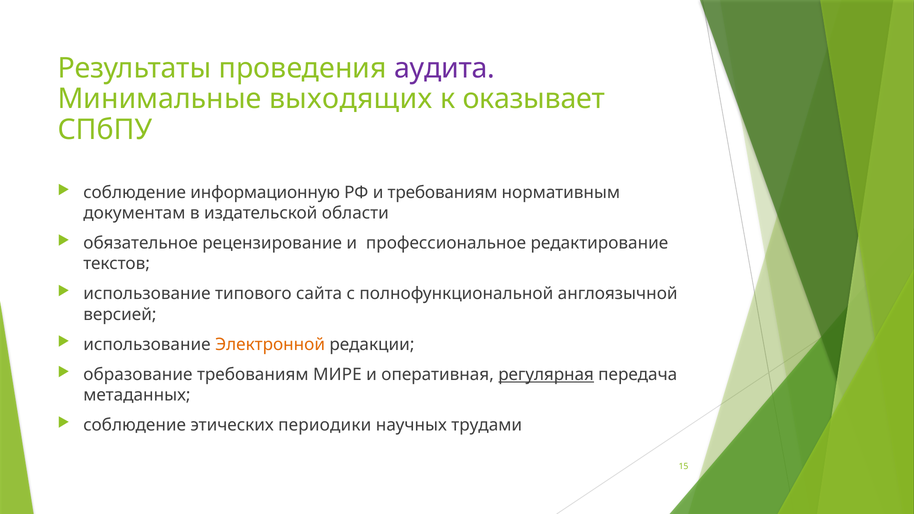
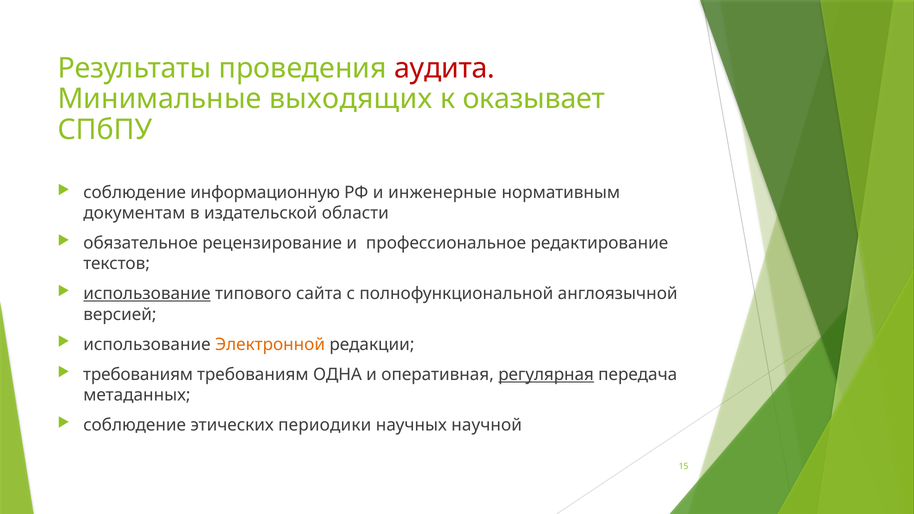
аудита colour: purple -> red (445, 68)
и требованиям: требованиям -> инженерные (442, 193)
использование underline: none -> present (147, 294)
образование: образование -> требованиям (138, 375)
МИРЕ: МИРЕ -> ОДНА (337, 375)
трудами: трудами -> научной (487, 425)
